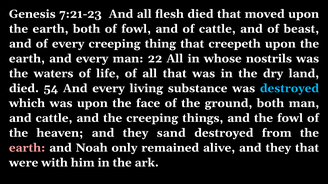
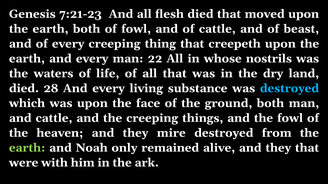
54: 54 -> 28 (51, 89)
sand: sand -> mire (171, 133)
earth colour: pink -> light green (27, 148)
